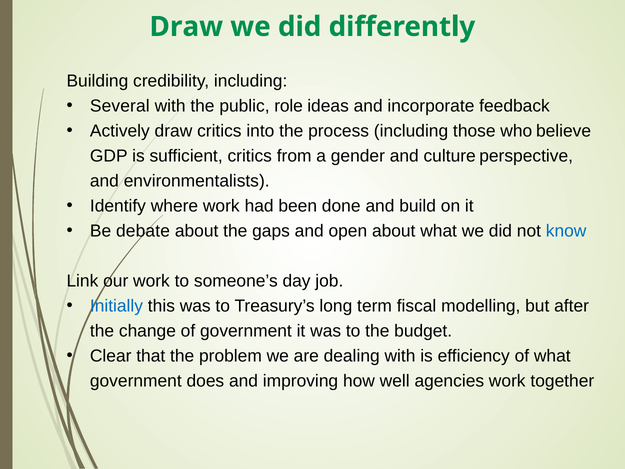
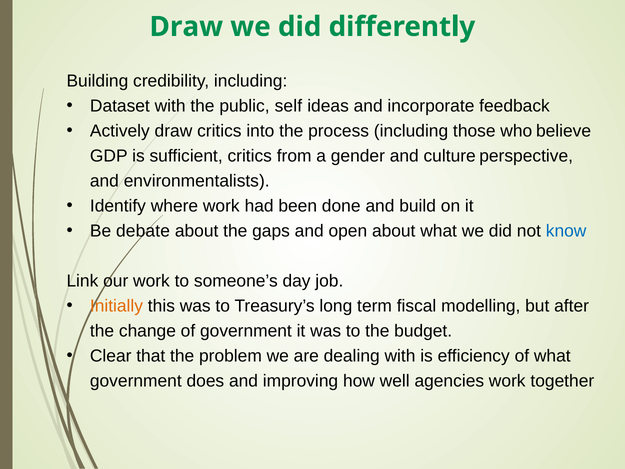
Several: Several -> Dataset (120, 106)
role: role -> self (288, 106)
Initially colour: blue -> orange (116, 306)
